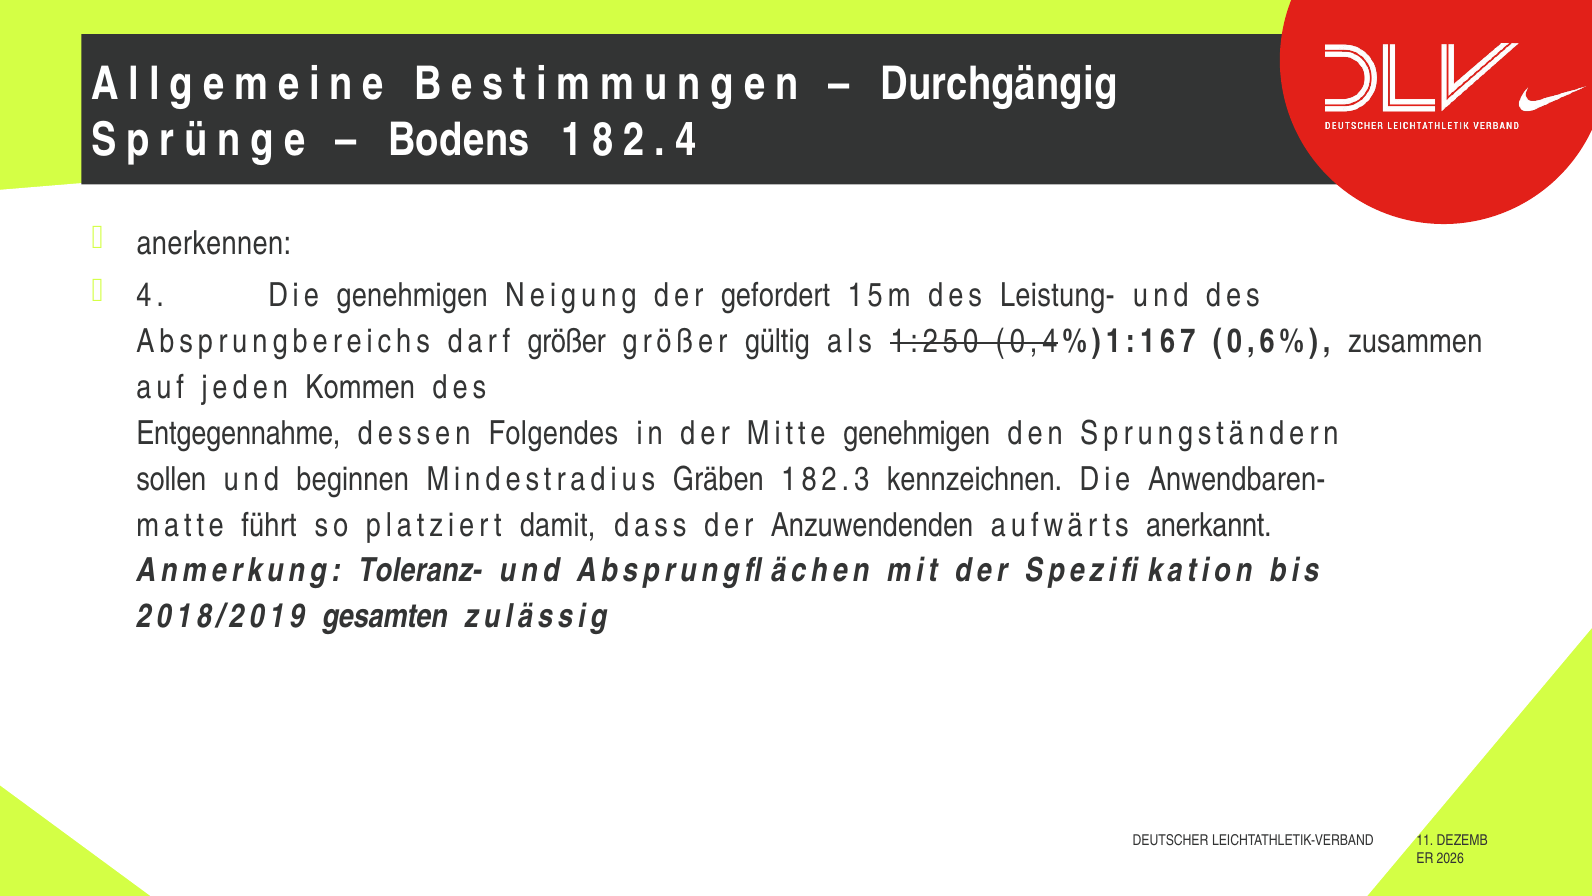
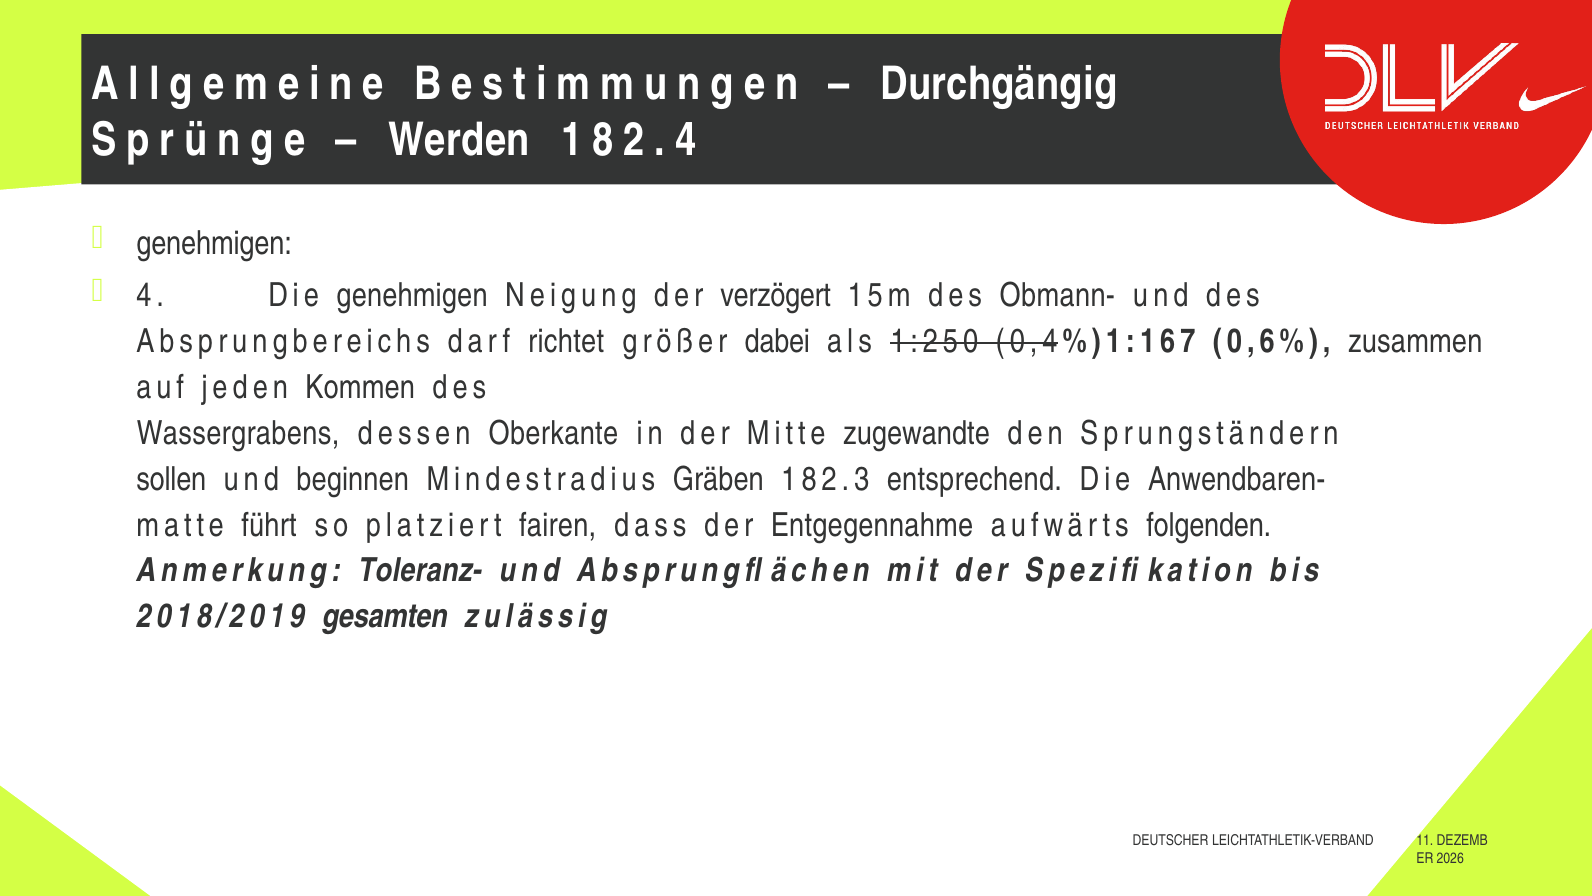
Bodens: Bodens -> Werden (459, 140)
anerkennen: anerkennen -> genehmigen (214, 243)
gefordert: gefordert -> verzögert (776, 296)
Leistung-: Leistung- -> Obmann- (1057, 296)
darf größer: größer -> richtet (566, 341)
gültig: gültig -> dabei (777, 341)
Entgegennahme: Entgegennahme -> Wassergrabens (238, 433)
Folgendes: Folgendes -> Oberkante (553, 433)
Mitte genehmigen: genehmigen -> zugewandte (917, 433)
kennzeichnen: kennzeichnen -> entsprechend (974, 479)
damit: damit -> fairen (558, 525)
Anzuwendenden: Anzuwendenden -> Entgegennahme (872, 525)
anerkannt: anerkannt -> folgenden (1209, 525)
